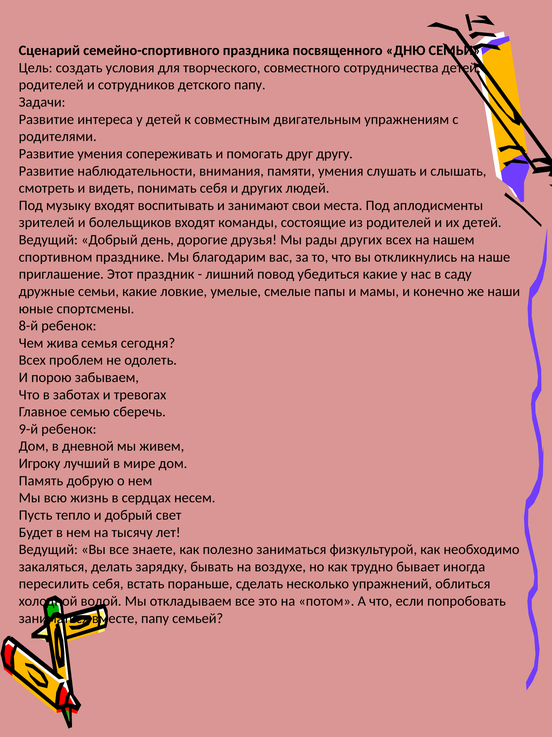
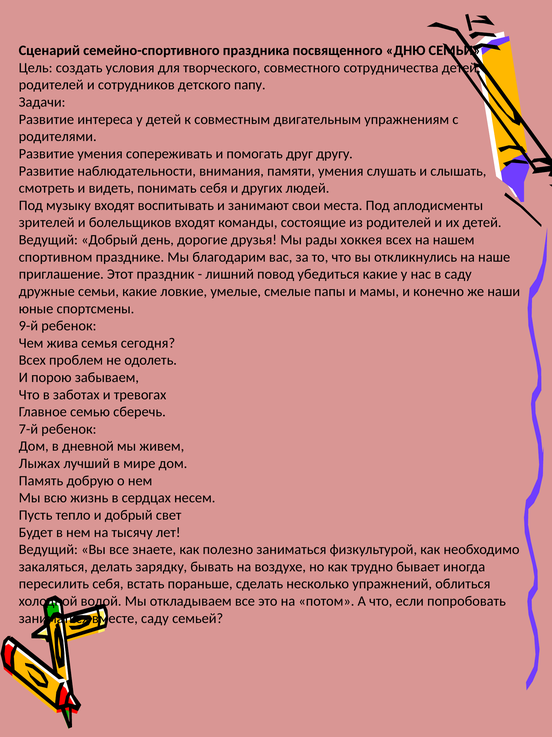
рады других: других -> хоккея (361, 239)
8-й: 8-й -> 9-й (28, 325)
9-й: 9-й -> 7-й (28, 428)
Игроку: Игроку -> Лыжах (39, 463)
вместе папу: папу -> саду (155, 617)
